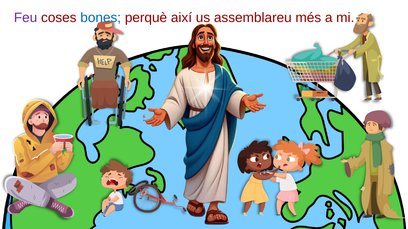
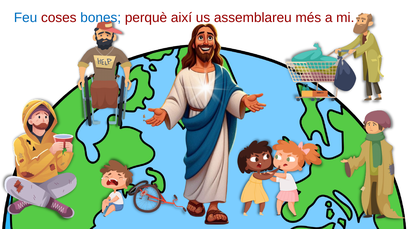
Feu colour: purple -> blue (26, 18)
